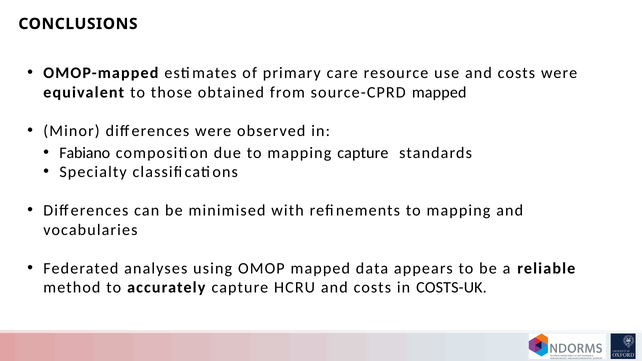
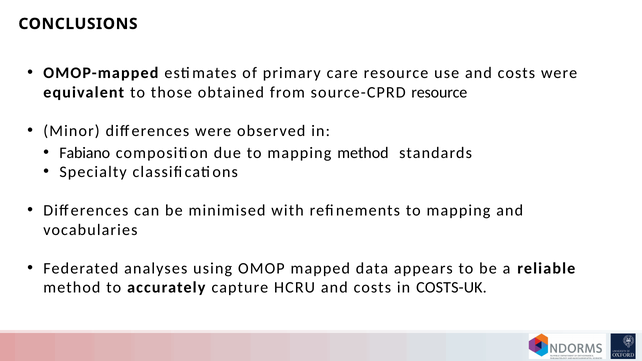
source-CPRD mapped: mapped -> resource (439, 92)
mapping capture: capture -> method (363, 153)
